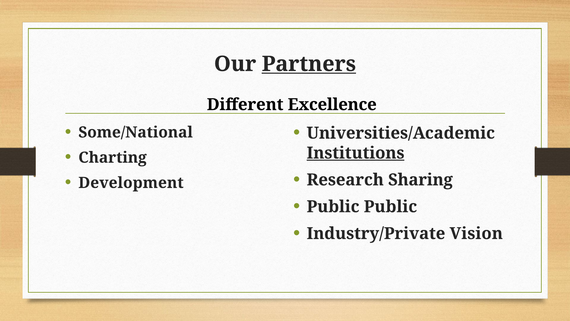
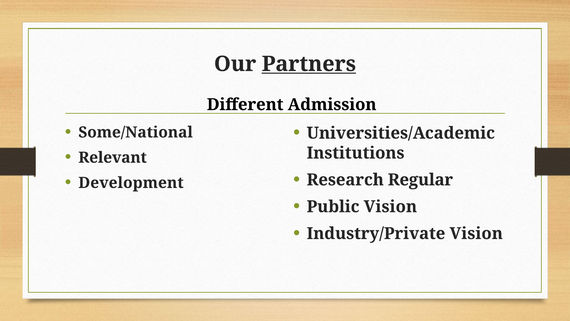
Excellence: Excellence -> Admission (332, 104)
Institutions underline: present -> none (356, 153)
Charting: Charting -> Relevant (113, 157)
Sharing: Sharing -> Regular (420, 180)
Public Public: Public -> Vision (390, 206)
